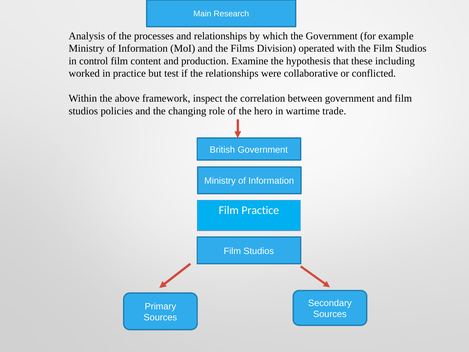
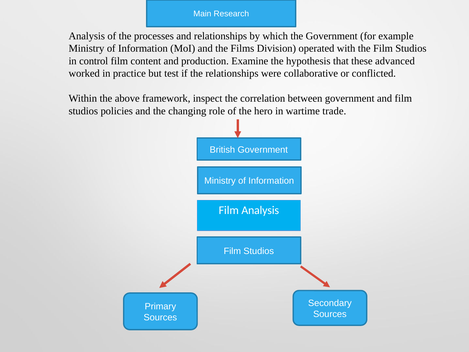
including: including -> advanced (395, 61)
Film Practice: Practice -> Analysis (260, 210)
